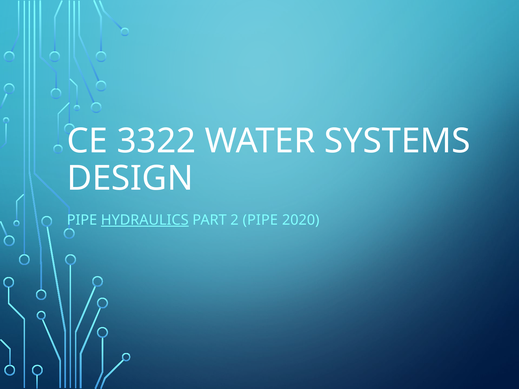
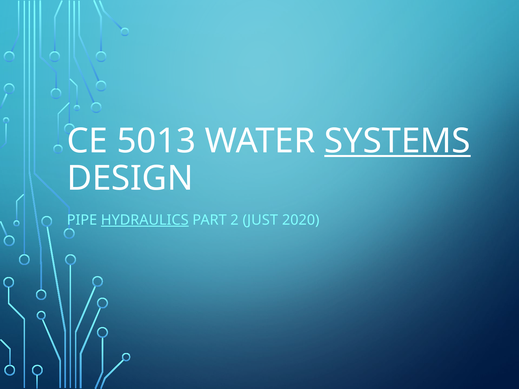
3322: 3322 -> 5013 (156, 141)
SYSTEMS underline: none -> present (397, 141)
2 PIPE: PIPE -> JUST (260, 220)
